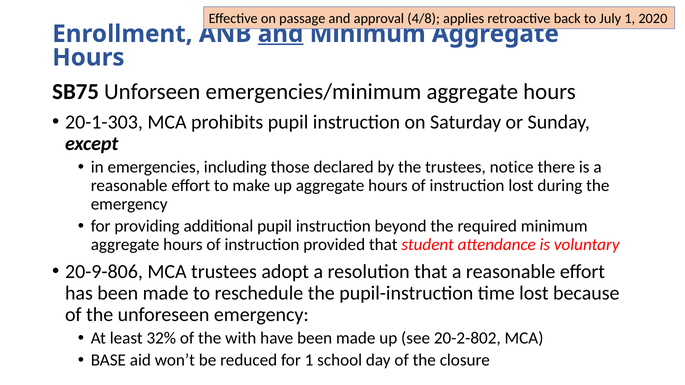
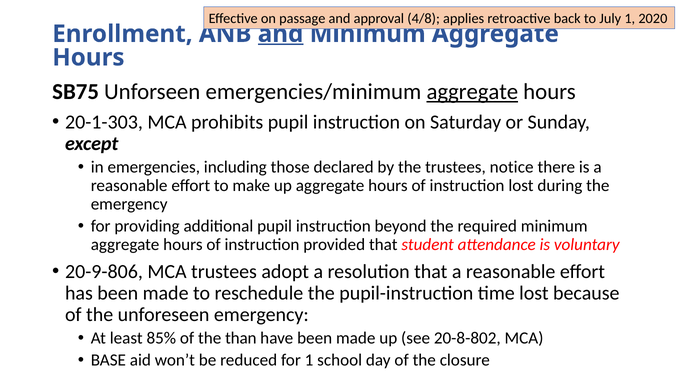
aggregate underline: none -> present (472, 92)
32%: 32% -> 85% (161, 339)
with: with -> than (241, 339)
20-2-802: 20-2-802 -> 20-8-802 (467, 339)
